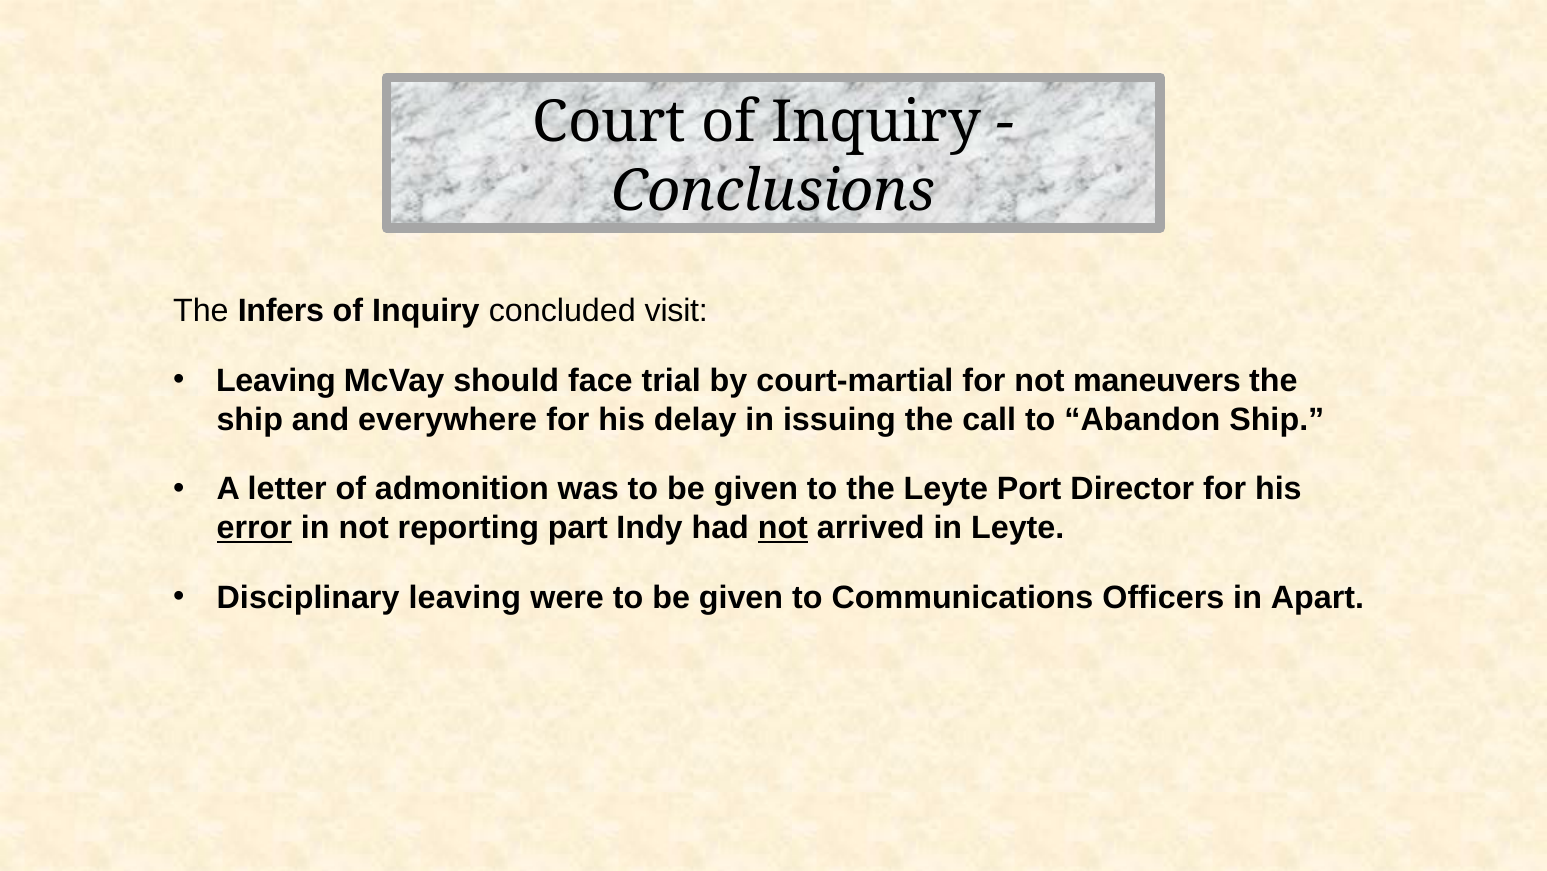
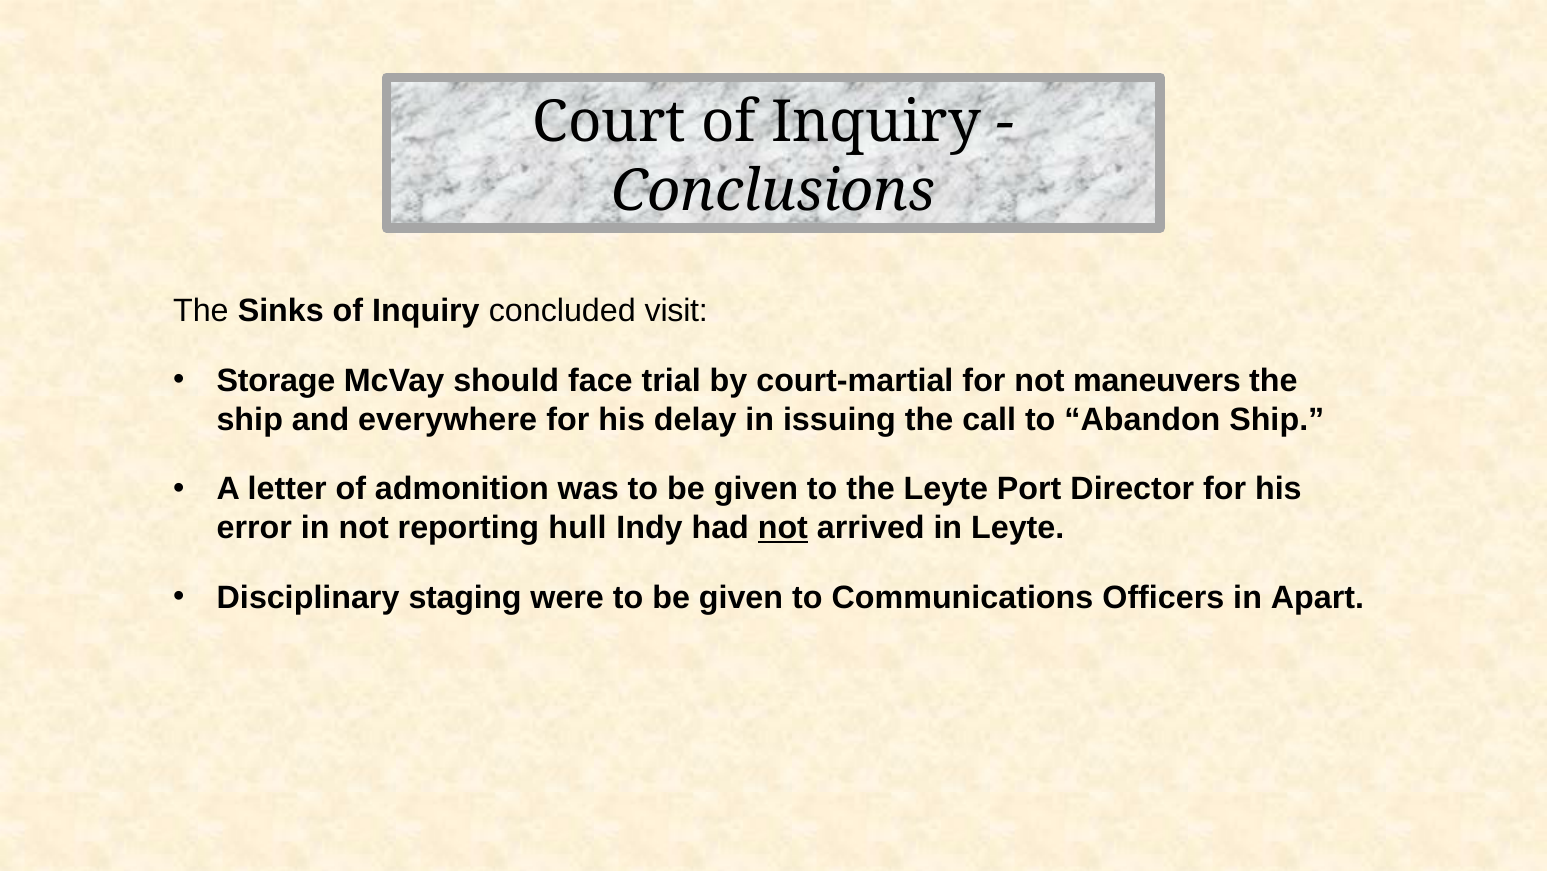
Infers: Infers -> Sinks (281, 311)
Leaving: Leaving -> Storage (276, 381)
error underline: present -> none (254, 528)
part: part -> hull (578, 528)
Disciplinary leaving: leaving -> staging (465, 597)
